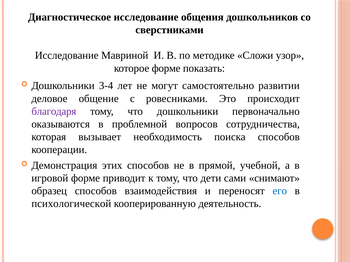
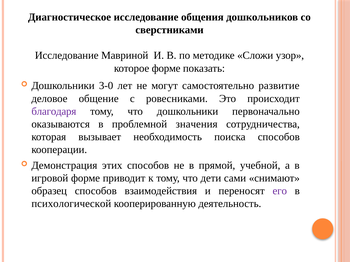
3-4: 3-4 -> 3-0 (106, 86)
развитии: развитии -> развитие (279, 86)
вопросов: вопросов -> значения (197, 124)
его colour: blue -> purple (280, 191)
